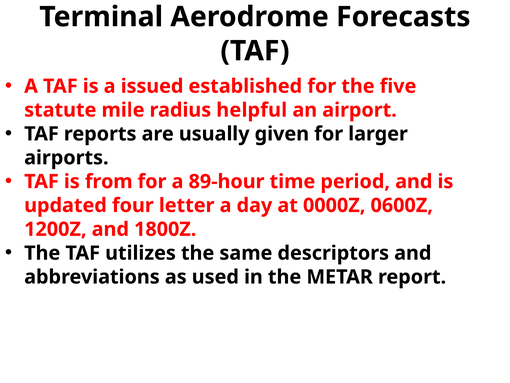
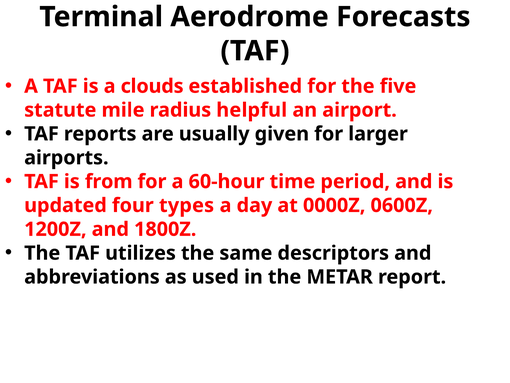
issued: issued -> clouds (152, 86)
89-hour: 89-hour -> 60-hour (227, 181)
letter: letter -> types (187, 205)
